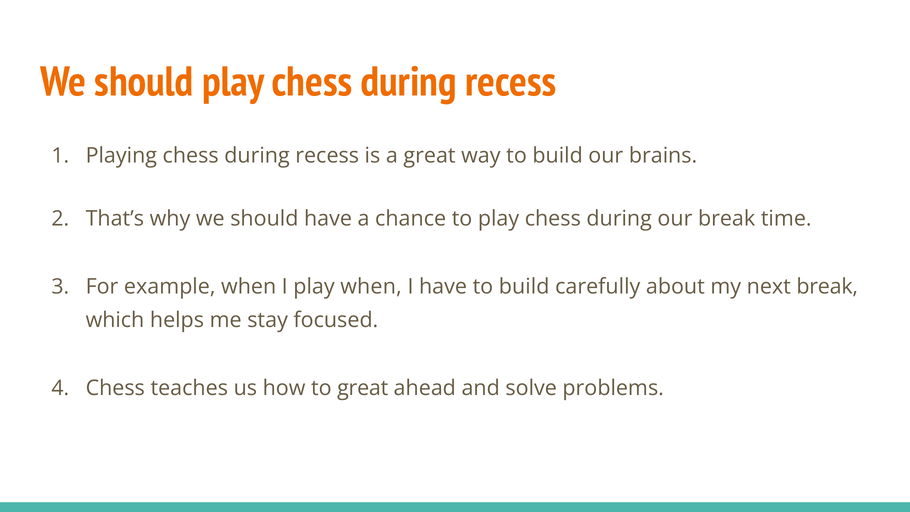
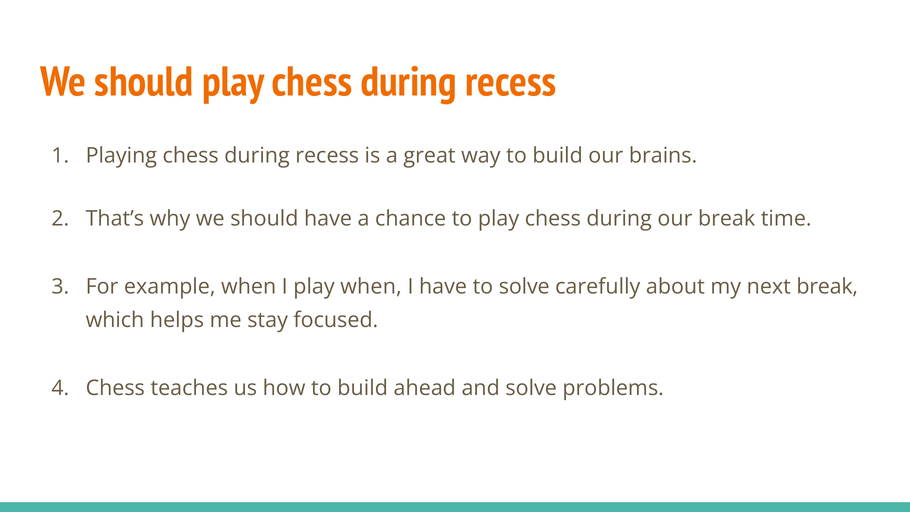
have to build: build -> solve (524, 286)
how to great: great -> build (363, 388)
